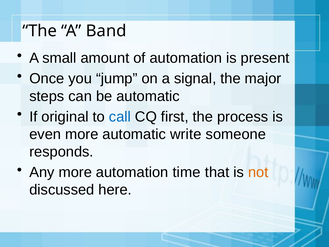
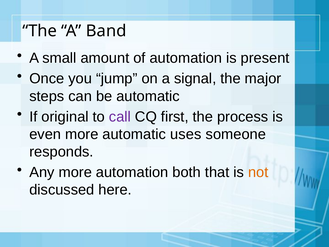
call colour: blue -> purple (120, 117)
write: write -> uses (186, 134)
time: time -> both (187, 172)
